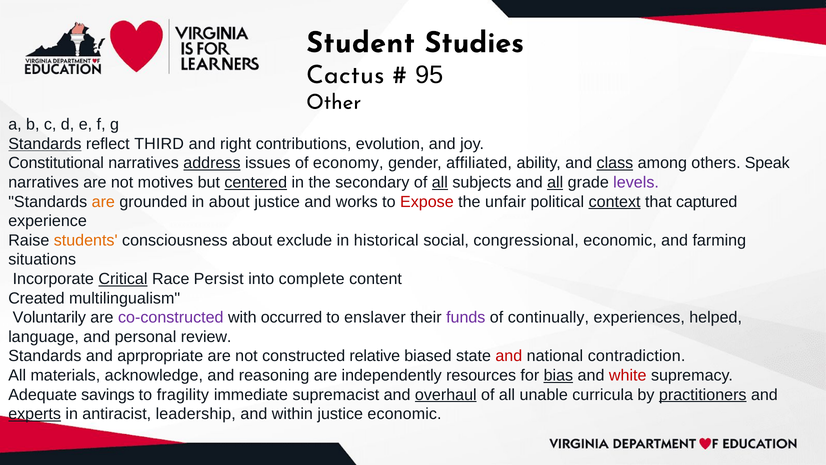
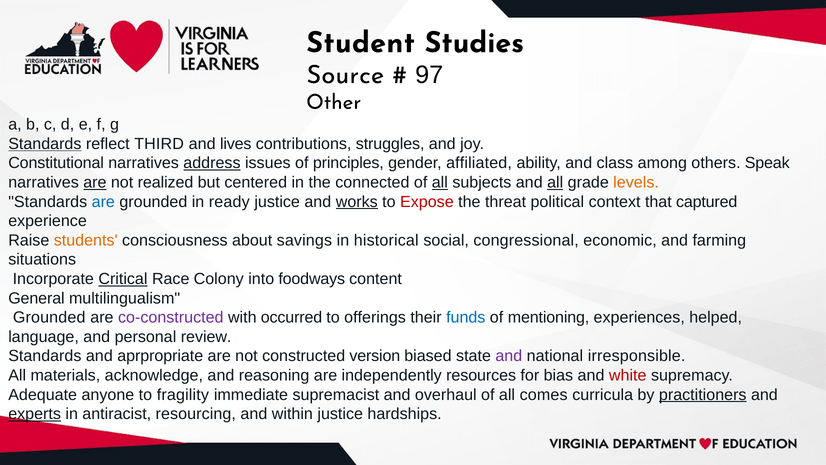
Cactus: Cactus -> Source (345, 75)
95: 95 -> 97 (429, 75)
right: right -> lives (236, 144)
evolution: evolution -> struggles (390, 144)
economy: economy -> principles (348, 163)
class underline: present -> none (615, 163)
are underline: none -> present (95, 182)
motives: motives -> realized (166, 182)
centered underline: present -> none (256, 182)
secondary: secondary -> connected (372, 182)
levels colour: purple -> orange (636, 182)
are colour: orange -> blue (103, 202)
in about: about -> ready (229, 202)
works underline: none -> present (357, 202)
unfair: unfair -> threat (506, 202)
context underline: present -> none (615, 202)
exclude: exclude -> savings (304, 240)
Persist: Persist -> Colony (219, 279)
complete: complete -> foodways (312, 279)
Created: Created -> General (36, 298)
Voluntarily: Voluntarily -> Grounded (49, 317)
enslaver: enslaver -> offerings (375, 317)
funds colour: purple -> blue (466, 317)
continually: continually -> mentioning (549, 317)
relative: relative -> version (375, 356)
and colour: red -> purple (509, 356)
contradiction: contradiction -> irresponsible (637, 356)
bias underline: present -> none (558, 375)
savings: savings -> anyone (108, 394)
overhaul underline: present -> none (446, 394)
unable: unable -> comes (544, 394)
leadership: leadership -> resourcing (196, 414)
justice economic: economic -> hardships (405, 414)
